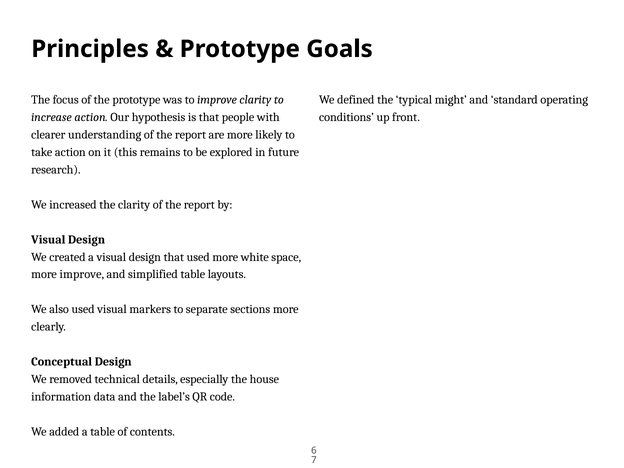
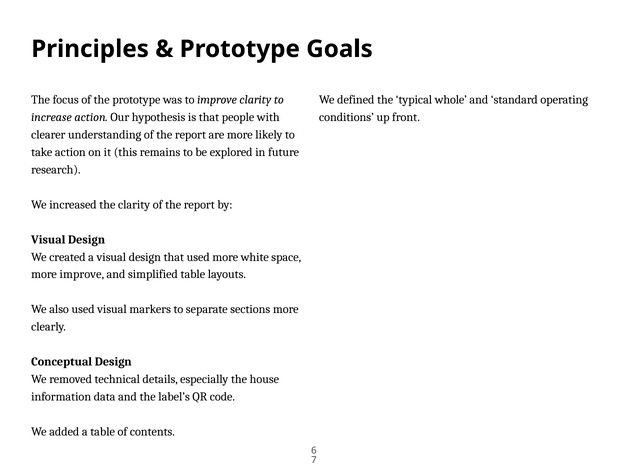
might: might -> whole (451, 100)
